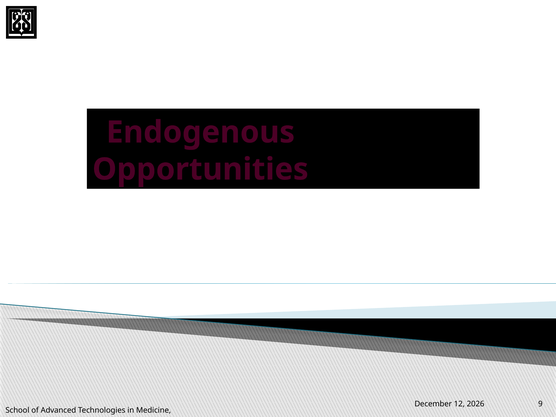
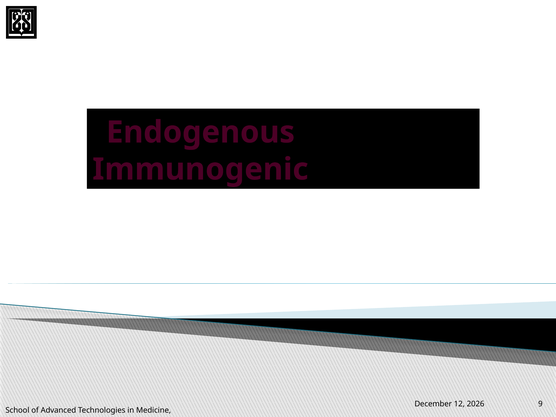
Opportunities: Opportunities -> Immunogenic (200, 169)
